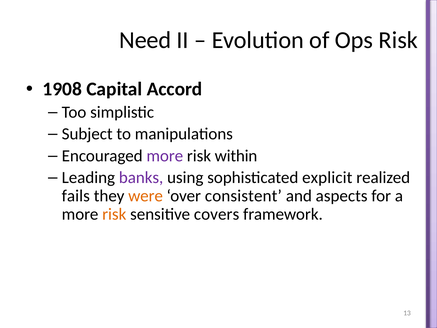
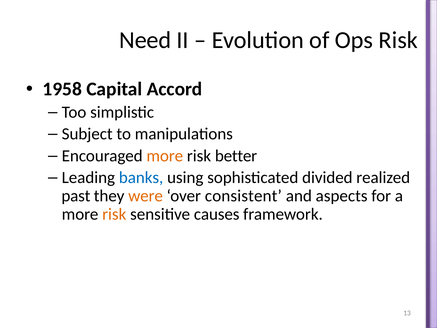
1908: 1908 -> 1958 (62, 89)
more colour: purple -> orange (165, 156)
within: within -> better (236, 156)
banks colour: purple -> blue (141, 177)
explicit: explicit -> divided (327, 177)
fails: fails -> past (76, 196)
covers: covers -> causes (217, 214)
